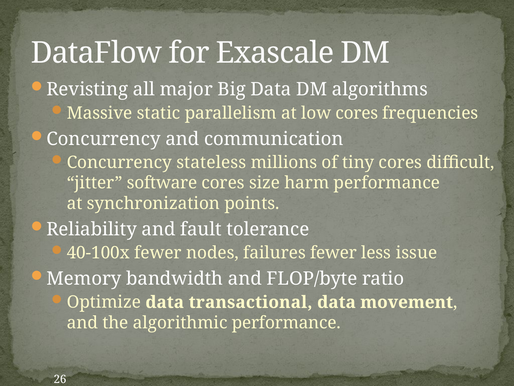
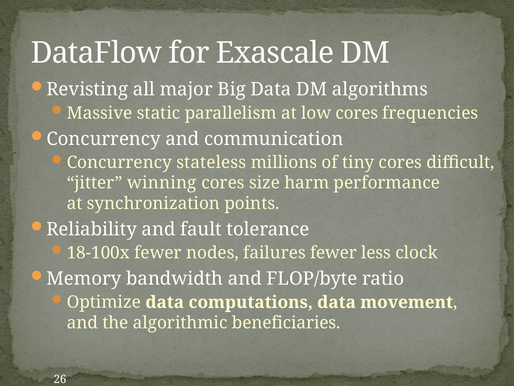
software: software -> winning (162, 183)
40-100x: 40-100x -> 18-100x (98, 253)
issue: issue -> clock (417, 253)
transactional: transactional -> computations (251, 302)
algorithmic performance: performance -> beneficiaries (286, 322)
